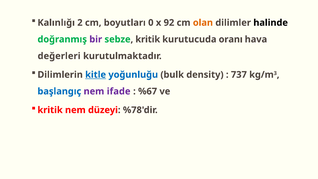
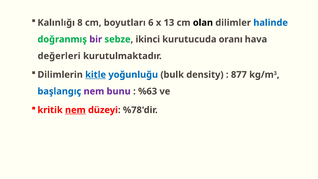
2: 2 -> 8 (80, 23)
0: 0 -> 6 (151, 23)
92: 92 -> 13 (169, 23)
olan colour: orange -> black (203, 23)
halinde colour: black -> blue (271, 23)
sebze kritik: kritik -> ikinci (148, 39)
737: 737 -> 877 (239, 75)
ifade: ifade -> bunu (119, 91)
%67: %67 -> %63 (148, 91)
nem underline: none -> present (75, 110)
